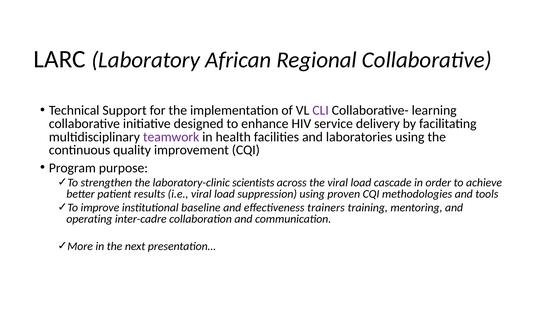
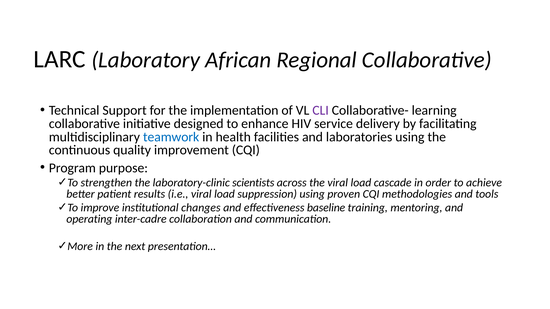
teamwork colour: purple -> blue (171, 137)
baseline: baseline -> changes (201, 208)
trainers: trainers -> baseline (326, 208)
